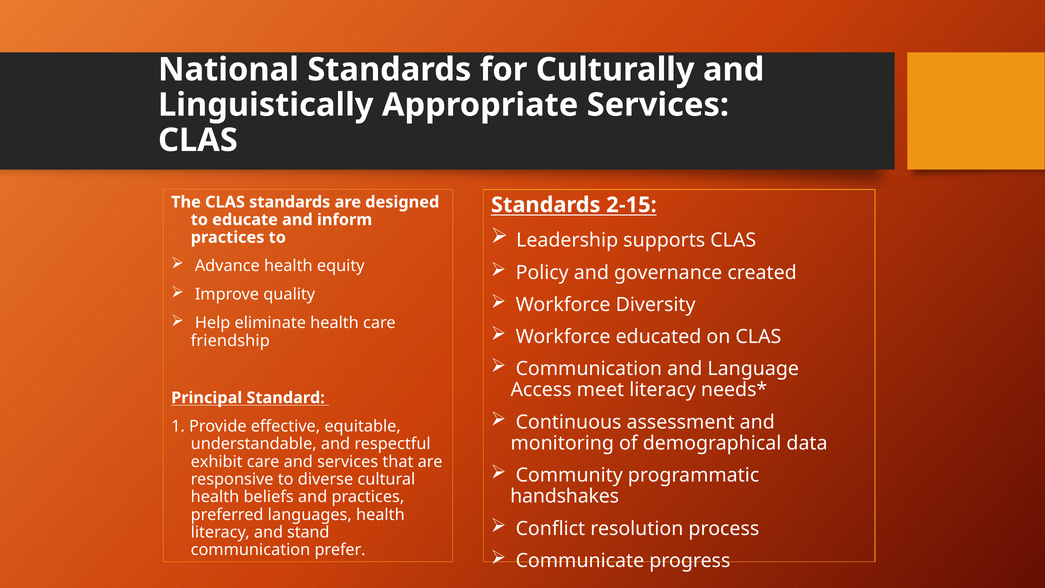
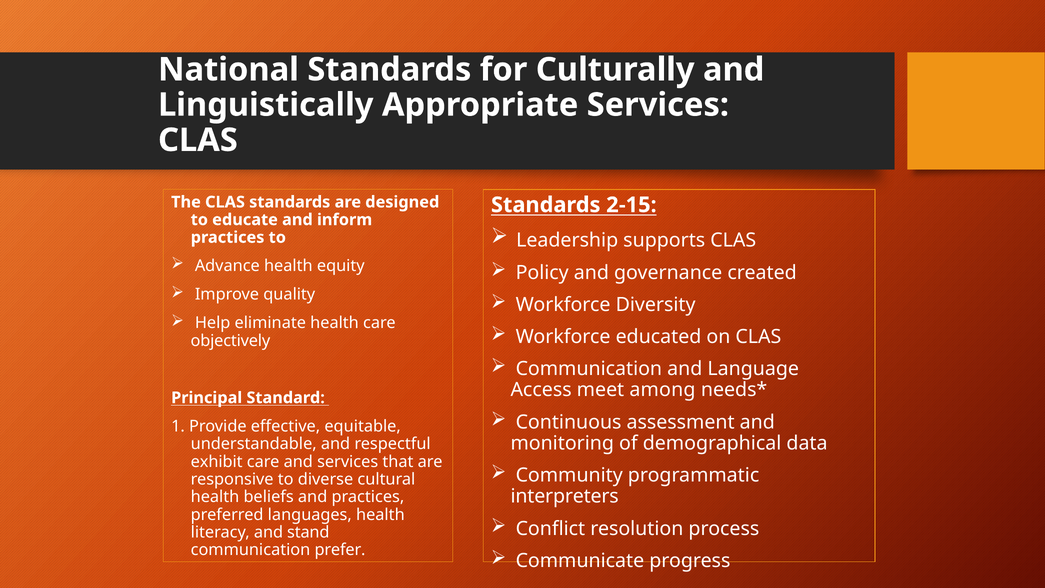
friendship: friendship -> objectively (230, 341)
meet literacy: literacy -> among (662, 390)
handshakes: handshakes -> interpreters (565, 496)
